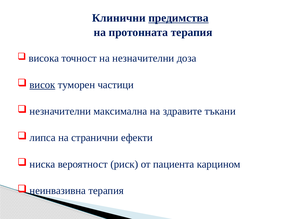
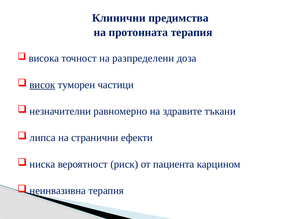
предимства underline: present -> none (178, 18)
на незначителни: незначителни -> разпределени (143, 58)
максимална: максимална -> равномерно (120, 111)
